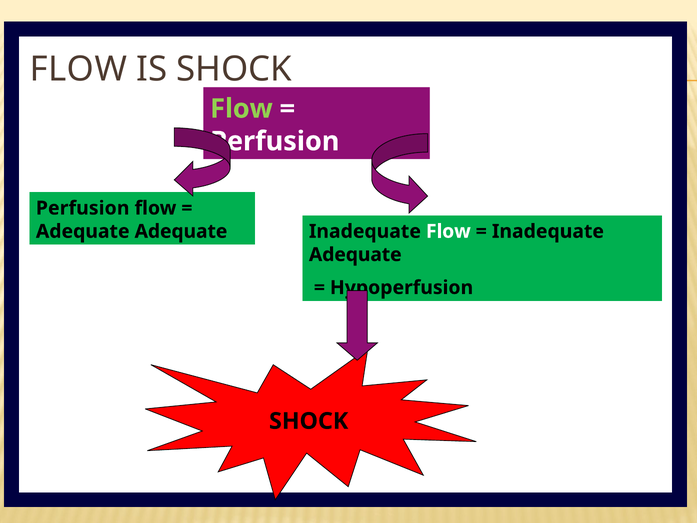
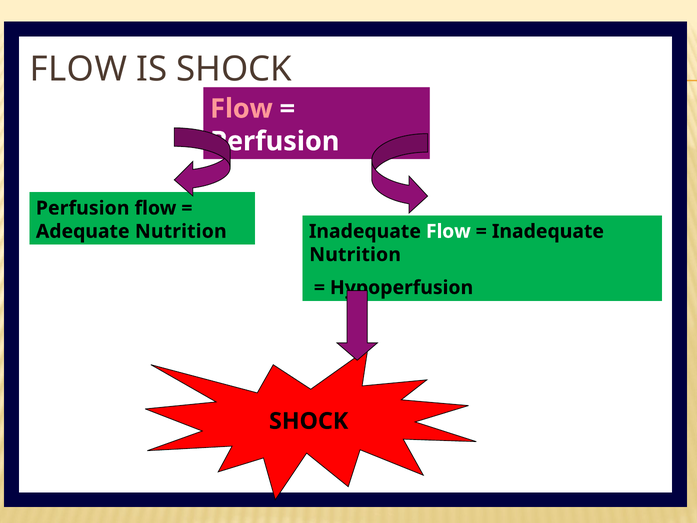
Flow colour: light green -> pink (241, 109)
Adequate Adequate: Adequate -> Nutrition (181, 231)
Adequate: Adequate -> Nutrition (355, 255)
